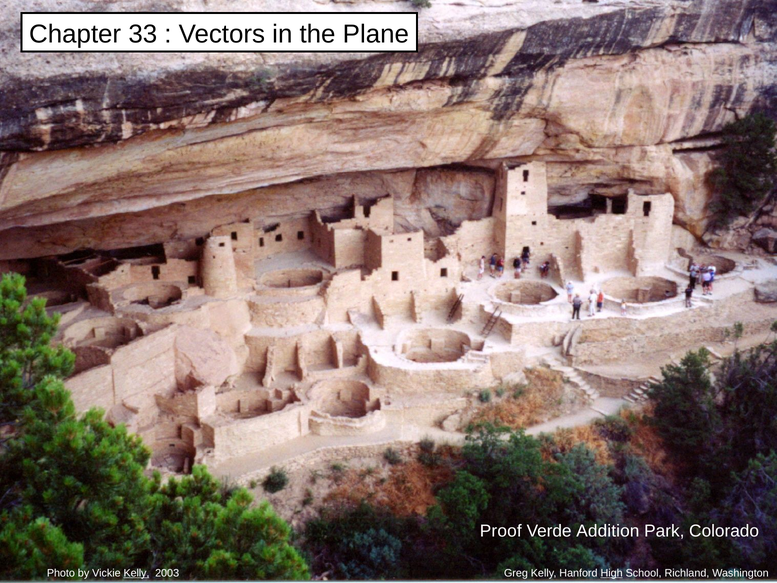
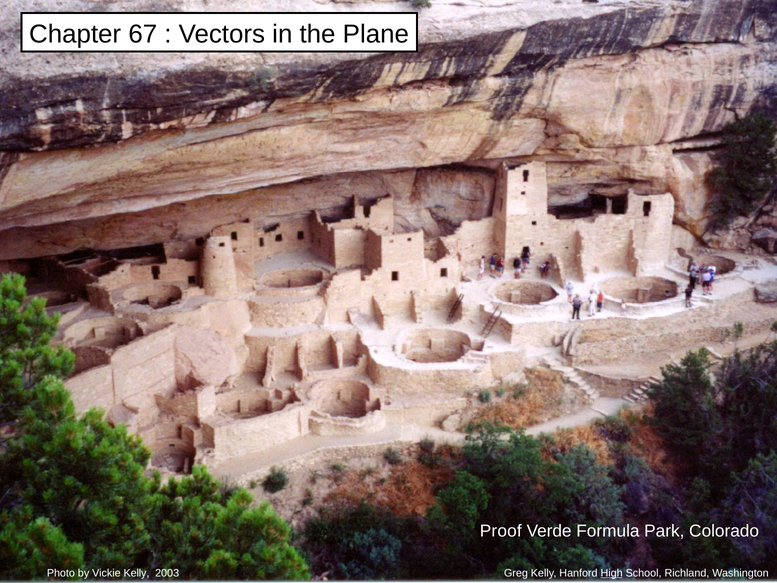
33: 33 -> 67 (143, 34)
Addition: Addition -> Formula (608, 531)
Kelly underline: present -> none (136, 573)
